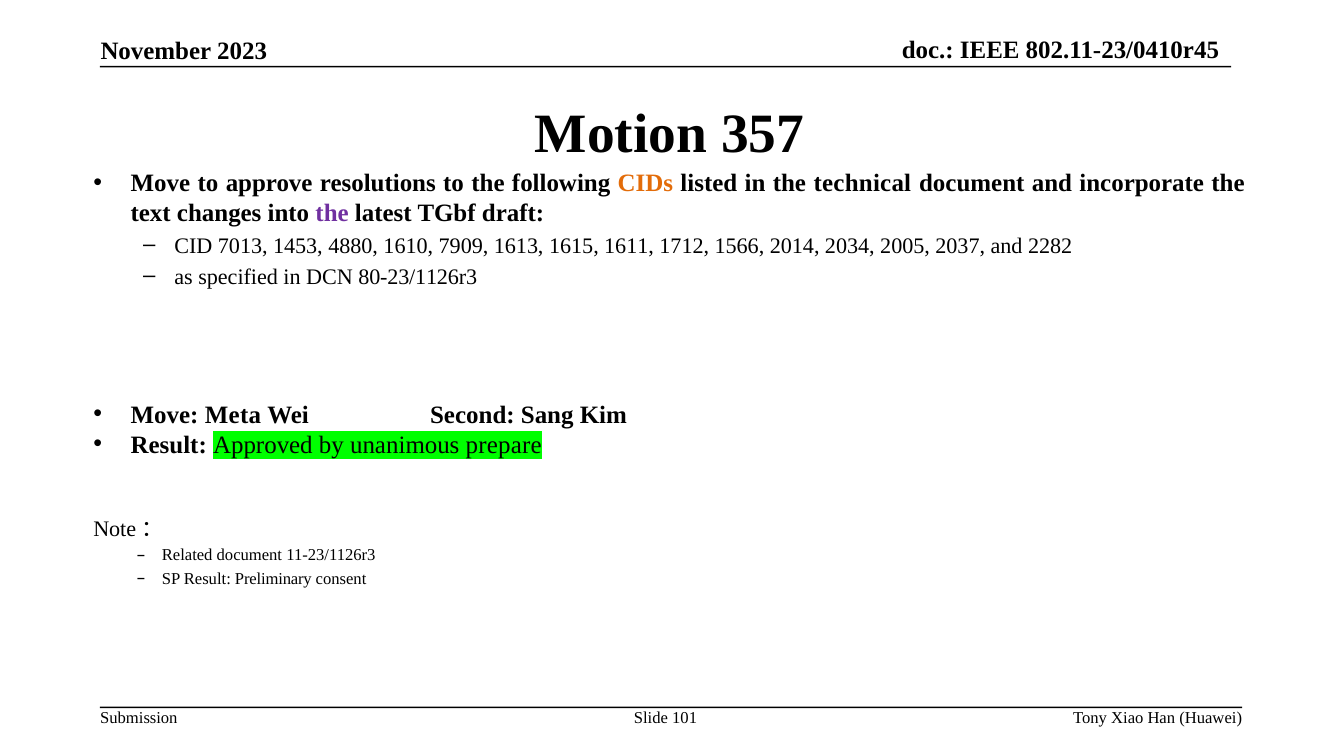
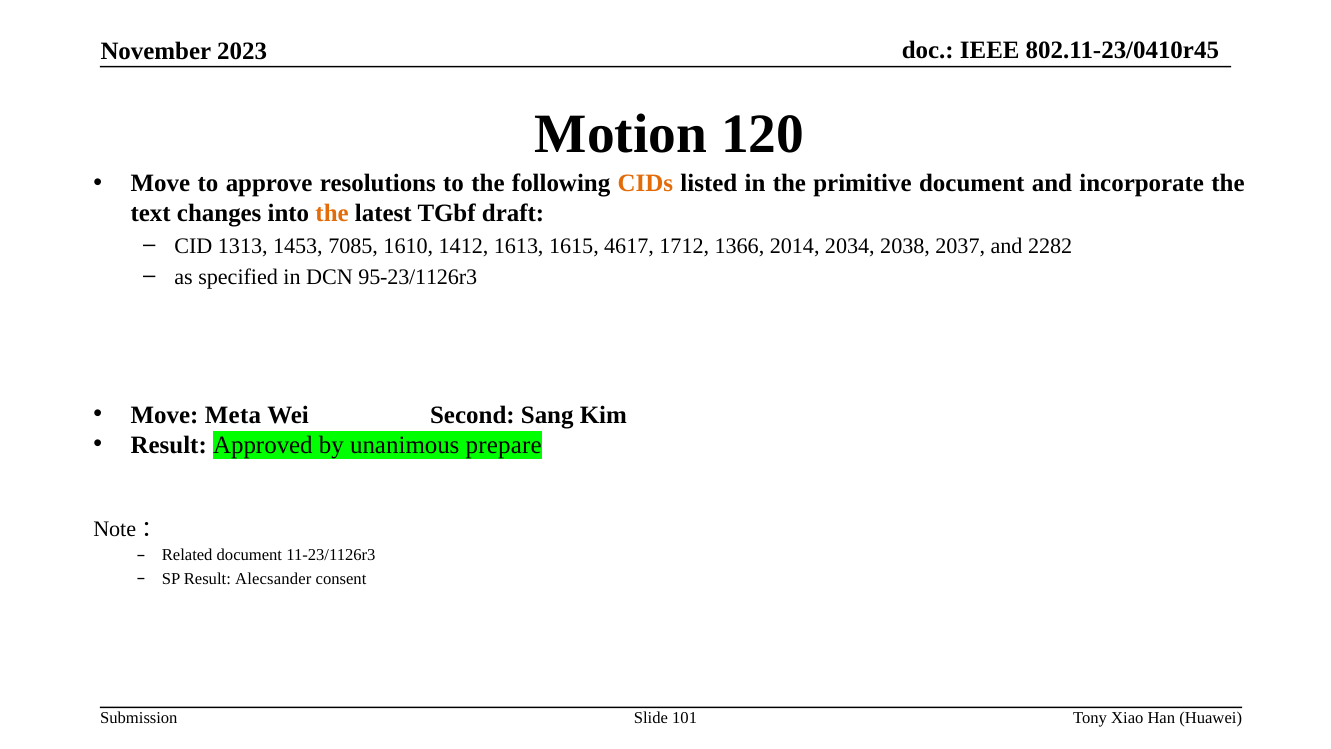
357: 357 -> 120 (763, 134)
technical: technical -> primitive (863, 183)
the colour: purple -> orange (332, 213)
7013: 7013 -> 1313 (243, 246)
4880: 4880 -> 7085 (353, 246)
7909: 7909 -> 1412 (464, 246)
1611: 1611 -> 4617 (629, 246)
1566: 1566 -> 1366 (739, 246)
2005: 2005 -> 2038 (905, 246)
80-23/1126r3: 80-23/1126r3 -> 95-23/1126r3 (418, 277)
Preliminary: Preliminary -> Alecsander (273, 578)
